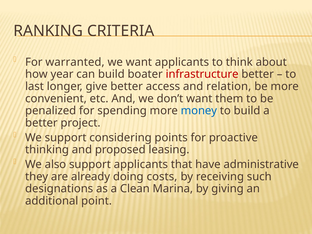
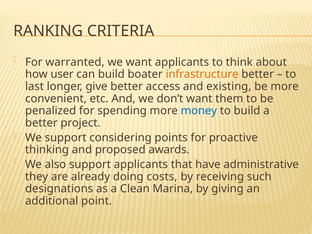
year: year -> user (62, 74)
infrastructure colour: red -> orange (202, 74)
relation: relation -> existing (229, 86)
leasing: leasing -> awards (169, 150)
